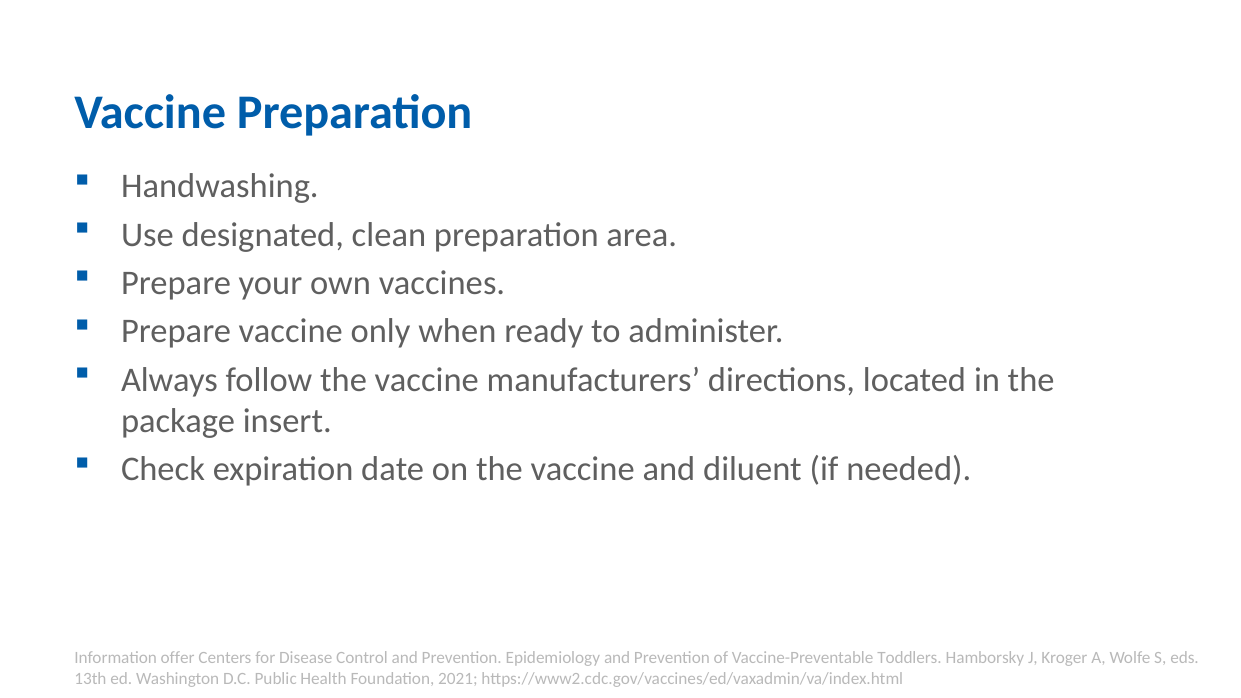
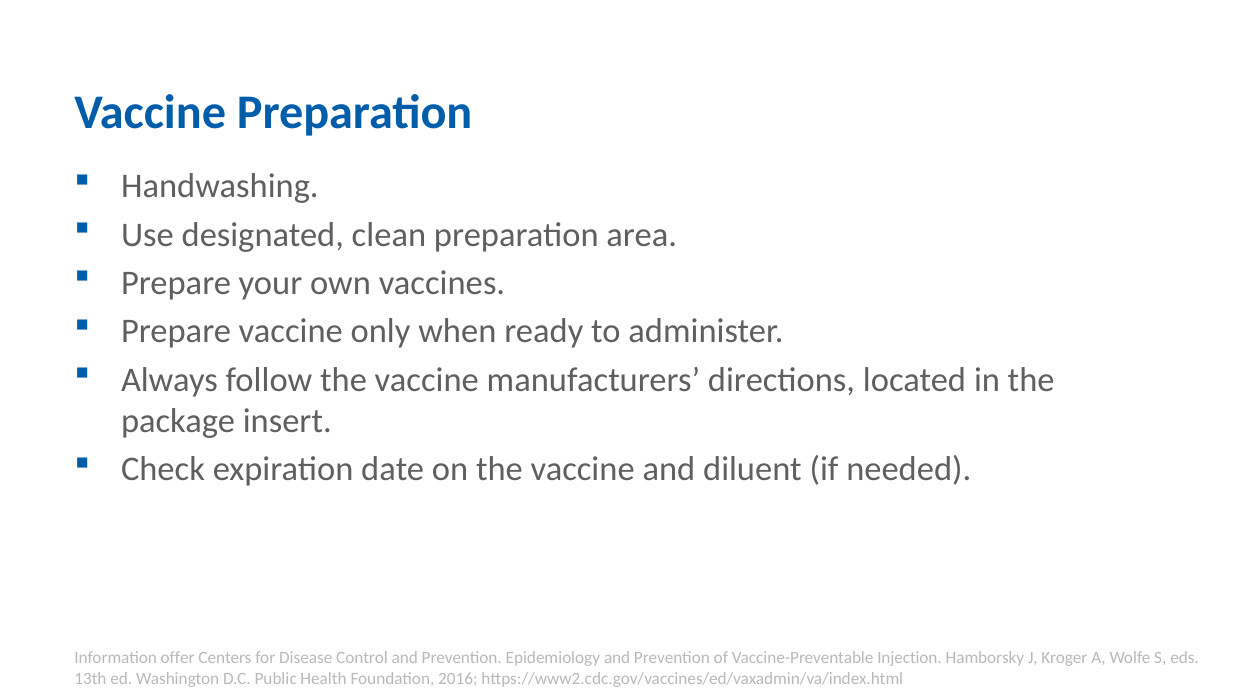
Toddlers: Toddlers -> Injection (909, 658)
2021: 2021 -> 2016 (458, 679)
